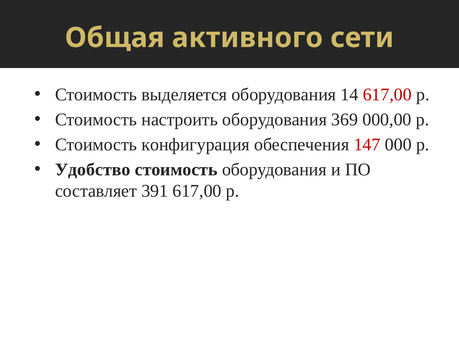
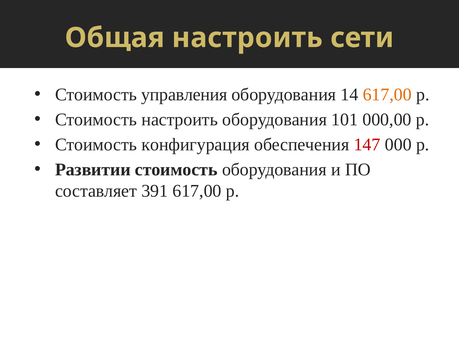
Общая активного: активного -> настроить (247, 38)
выделяется: выделяется -> управления (184, 95)
617,00 colour: red -> orange (387, 95)
369: 369 -> 101 (345, 120)
Удобство: Удобство -> Развитии (93, 170)
